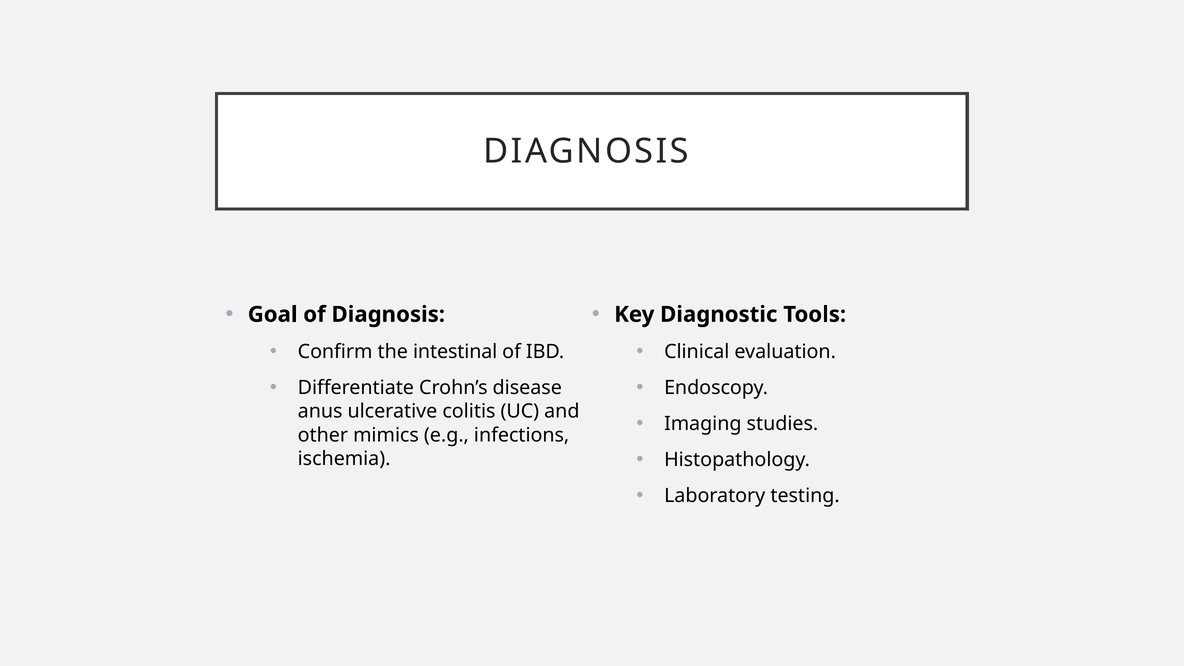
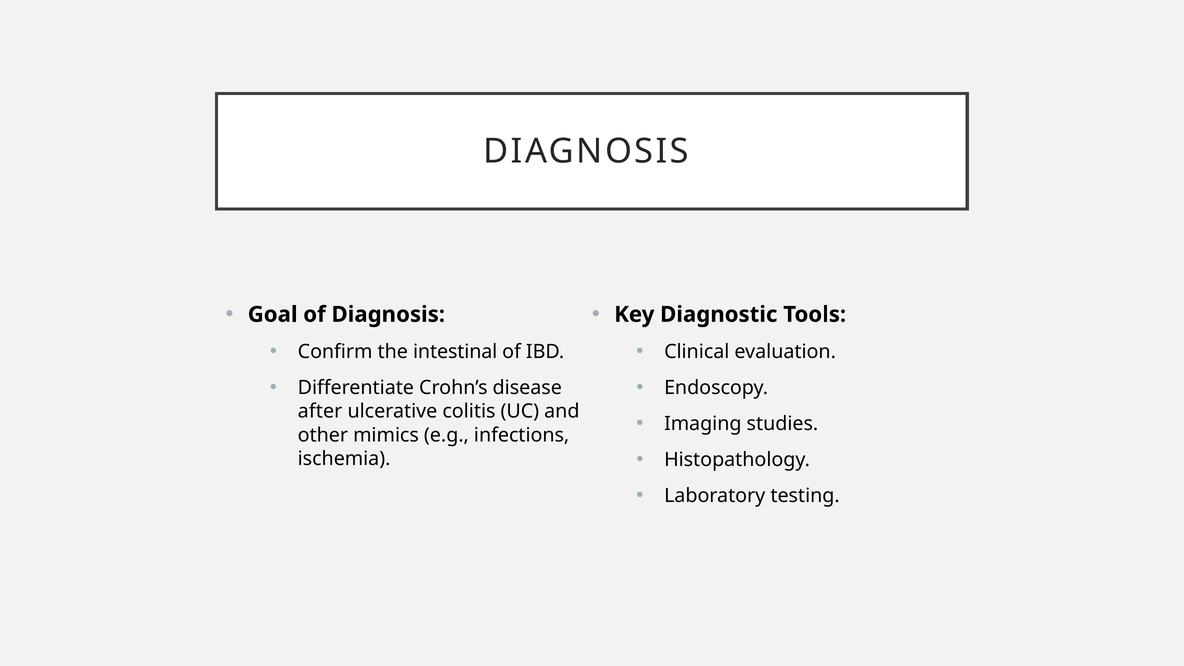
anus: anus -> after (320, 411)
